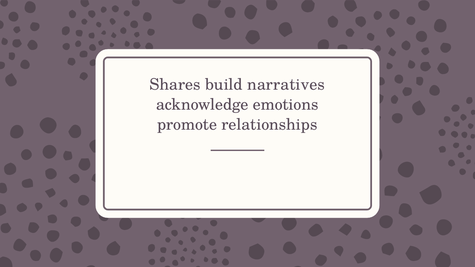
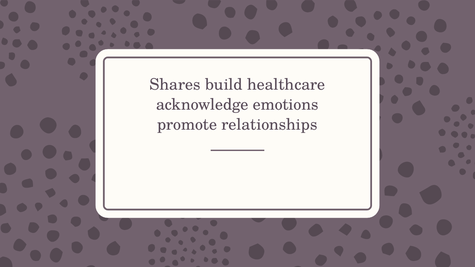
narratives: narratives -> healthcare (286, 85)
